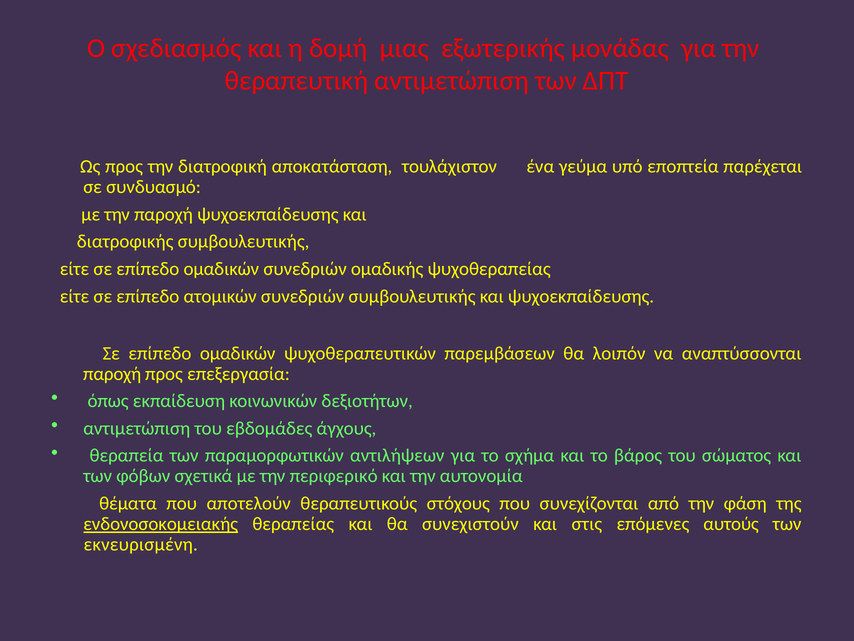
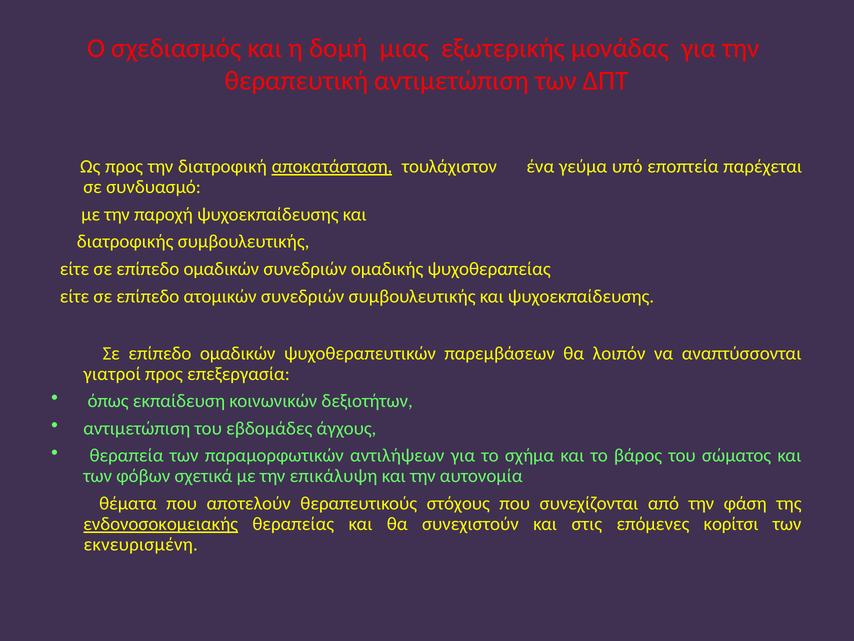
αποκατάσταση underline: none -> present (332, 166)
παροχή: παροχή -> γιατροί (112, 373)
περιφερικό: περιφερικό -> επικάλυψη (334, 476)
αυτούς: αυτούς -> κορίτσι (731, 524)
